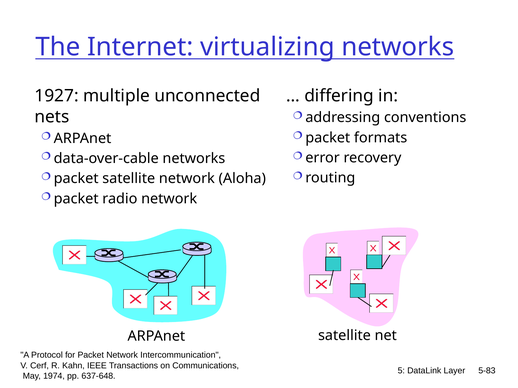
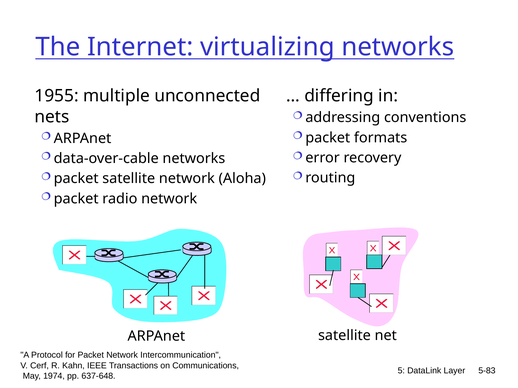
1927: 1927 -> 1955 (57, 96)
